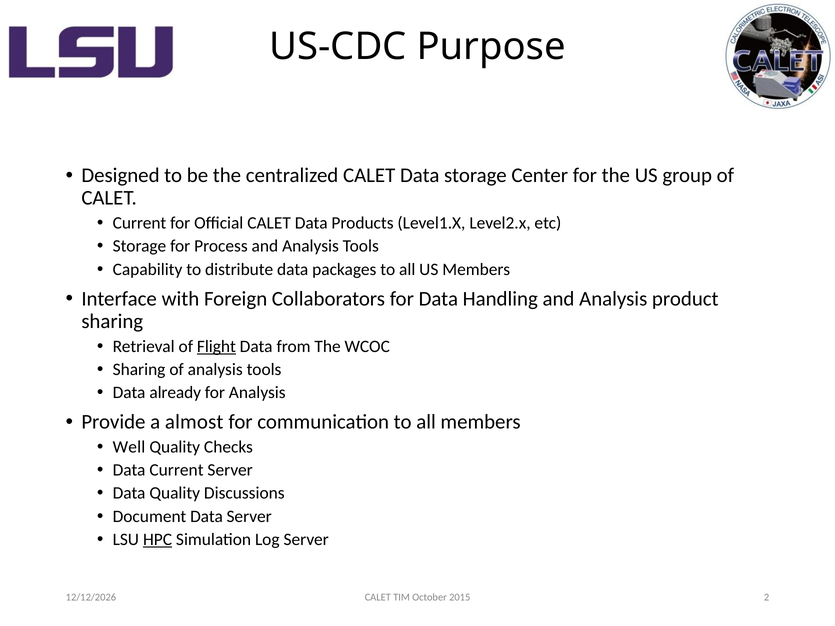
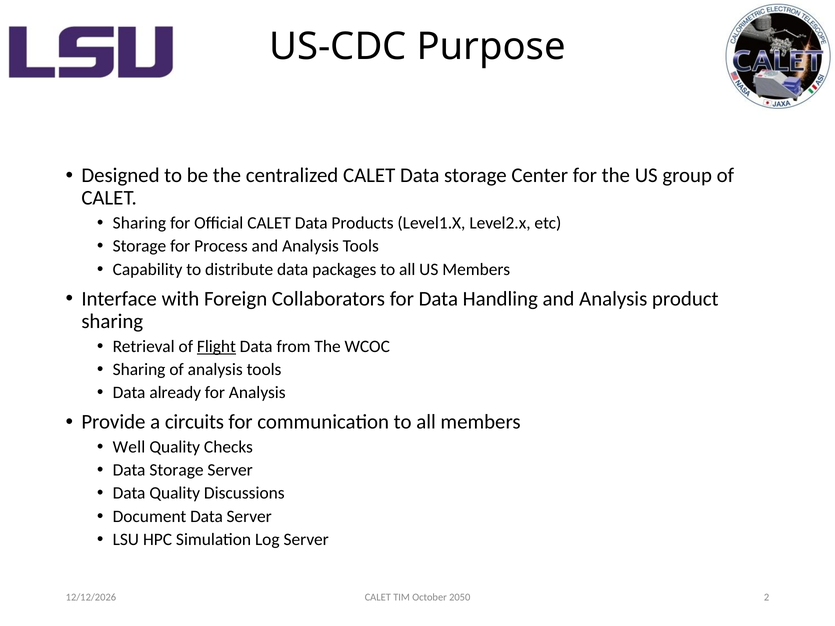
Current: Current -> Sharing (139, 223)
almost: almost -> circuits (194, 422)
Current: Current -> Storage (176, 470)
HPC underline: present -> none (158, 540)
2015: 2015 -> 2050 (460, 598)
